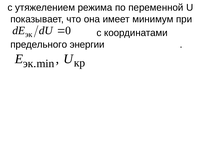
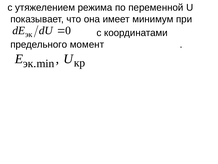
энергии: энергии -> момент (87, 44)
